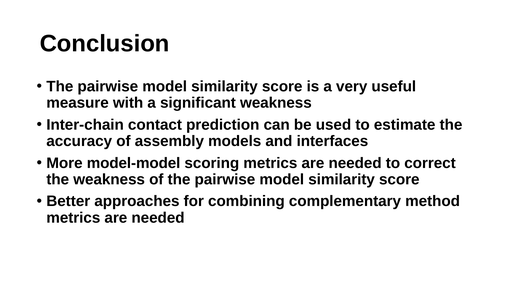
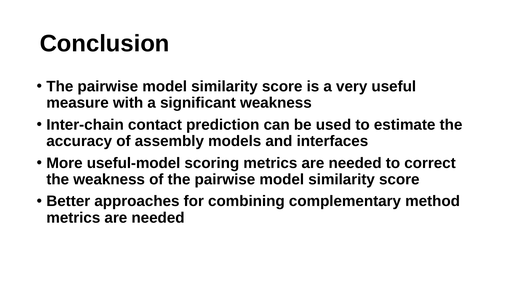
model-model: model-model -> useful-model (134, 163)
